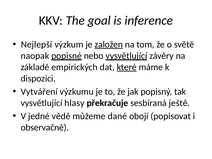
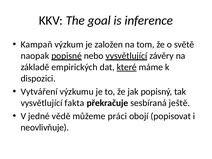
Nejlepší: Nejlepší -> Kampaň (37, 44)
založen underline: present -> none (109, 44)
hlasy: hlasy -> fakta (74, 103)
dané: dané -> práci (117, 116)
observačně: observačně -> neovlivňuje (45, 127)
